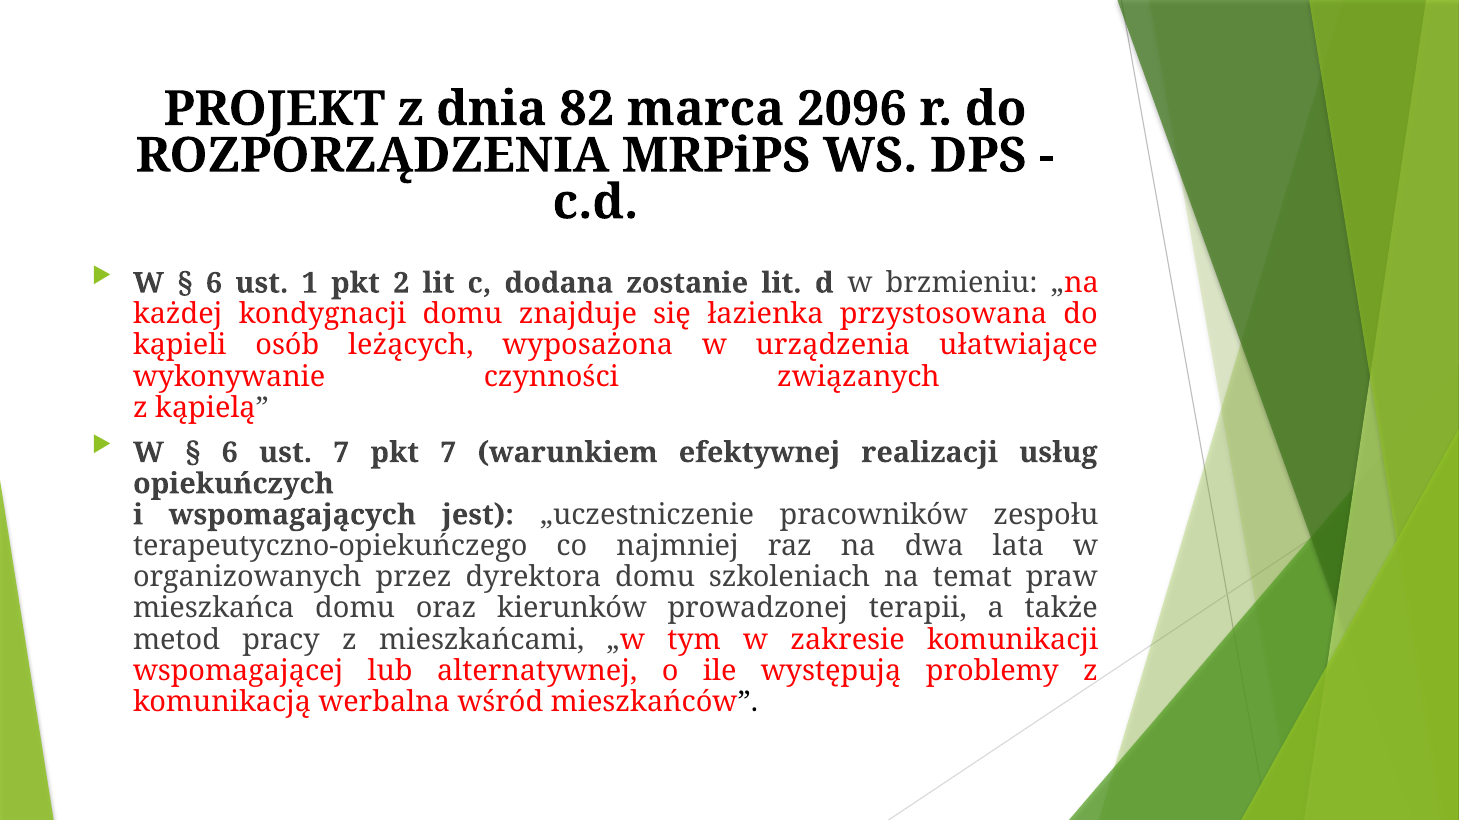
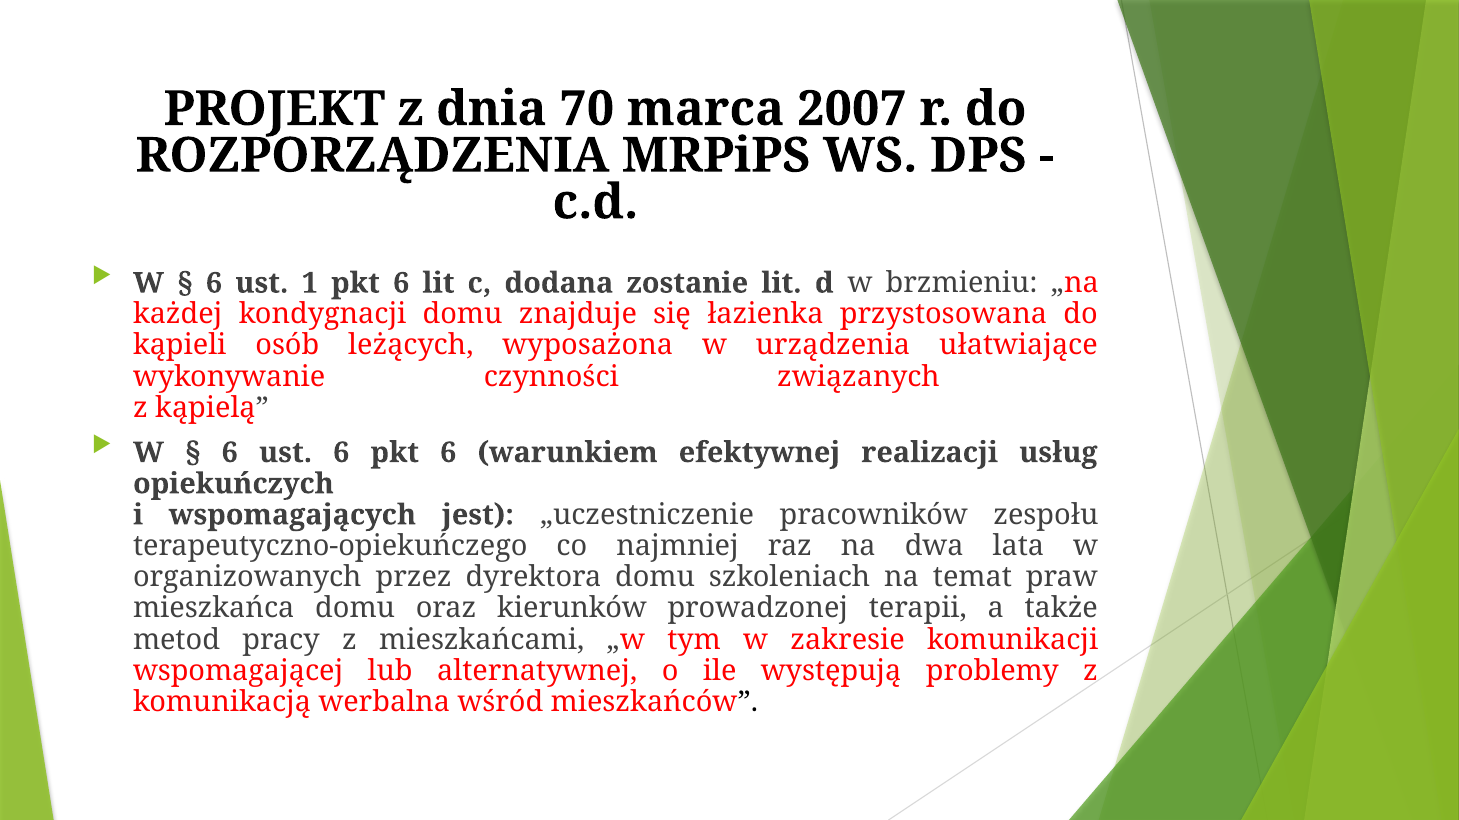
82: 82 -> 70 (587, 109)
2096: 2096 -> 2007 (852, 109)
1 pkt 2: 2 -> 6 (401, 283)
ust 7: 7 -> 6 (341, 453)
7: 7 -> 6 (448, 453)
